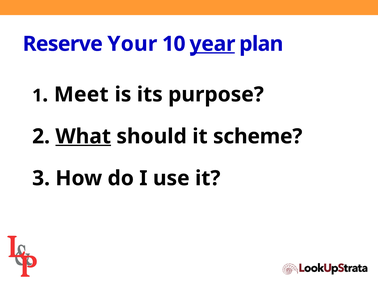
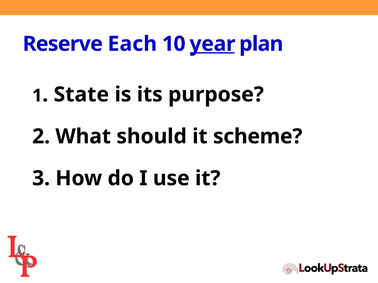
Your: Your -> Each (132, 44)
Meet: Meet -> State (81, 95)
What underline: present -> none (83, 137)
